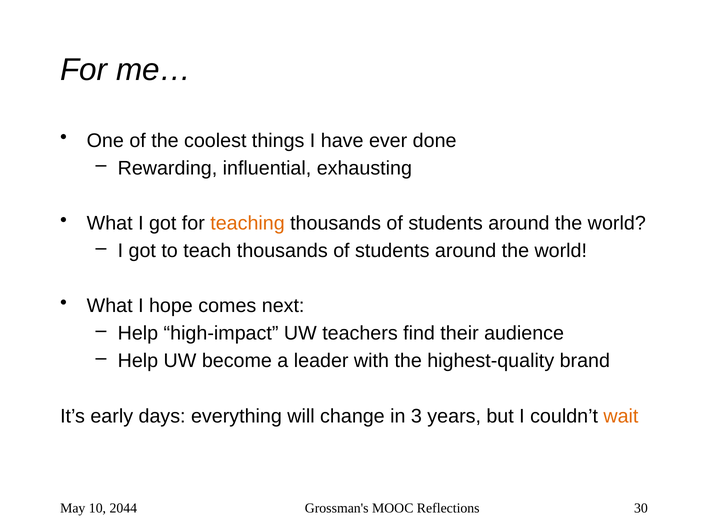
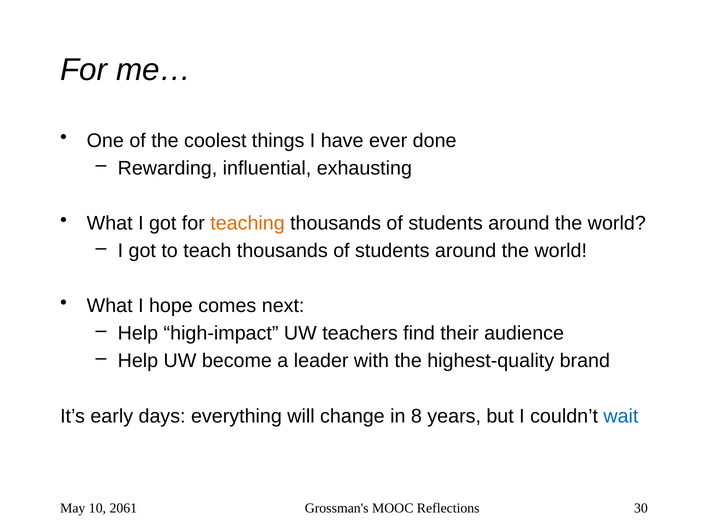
3: 3 -> 8 (416, 416)
wait colour: orange -> blue (621, 416)
2044: 2044 -> 2061 (123, 508)
